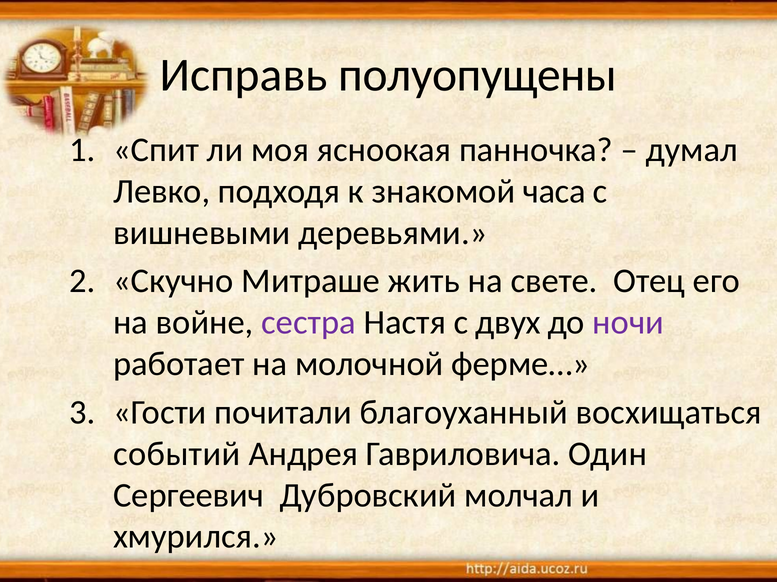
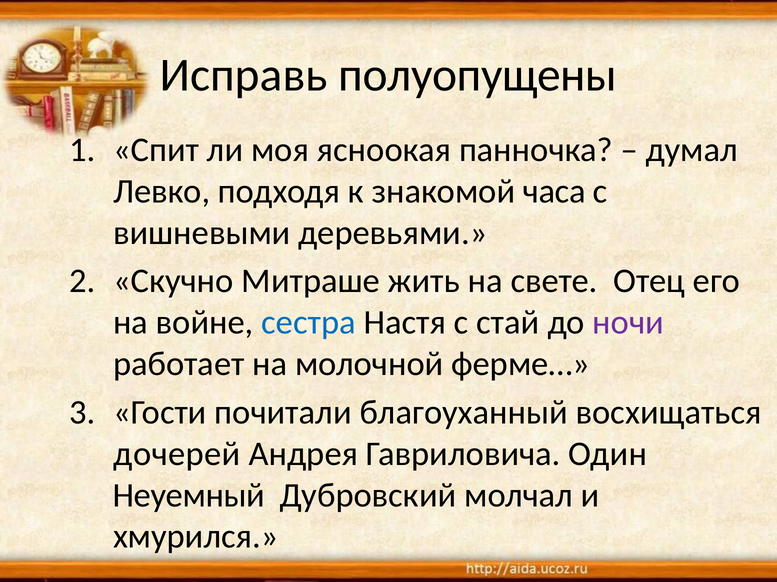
сестра colour: purple -> blue (309, 323)
двух: двух -> стай (508, 323)
событий: событий -> дочерей (177, 454)
Сергеевич: Сергеевич -> Неуемный (189, 496)
